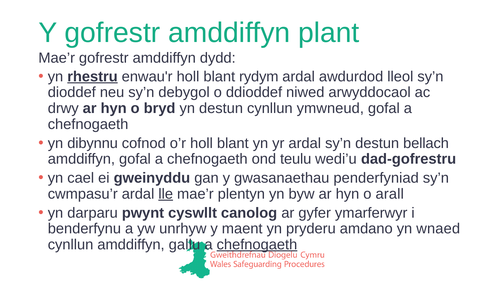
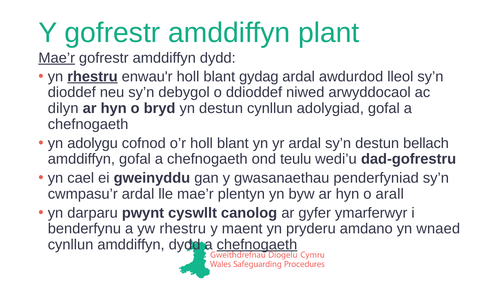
Mae’r underline: none -> present (57, 58)
rydym: rydym -> gydag (259, 77)
drwy: drwy -> dilyn (63, 108)
ymwneud: ymwneud -> adolygiad (330, 108)
dibynnu: dibynnu -> adolygu (93, 143)
lle underline: present -> none (166, 194)
yw unrhyw: unrhyw -> rhestru (183, 229)
cynllun amddiffyn gallu: gallu -> dydd (185, 245)
